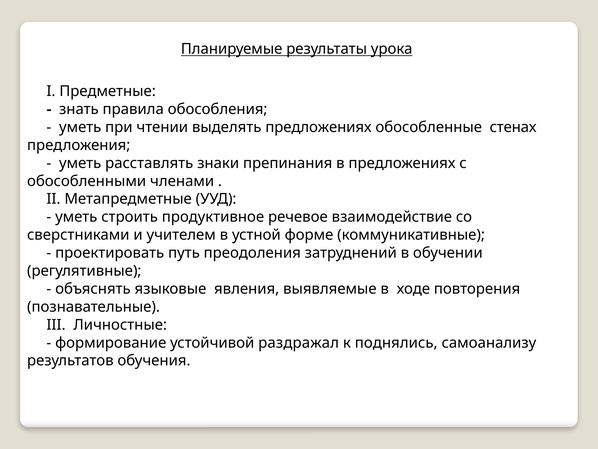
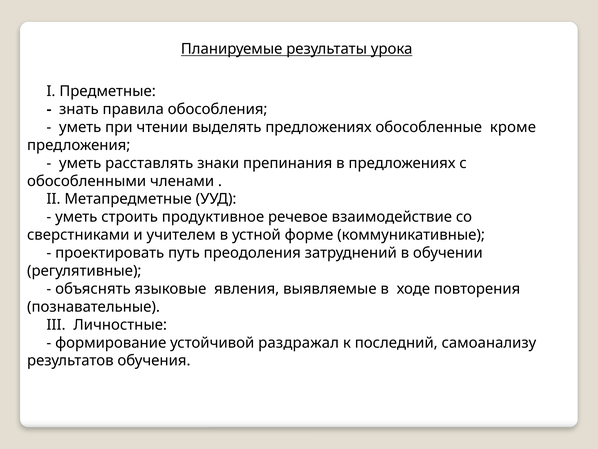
стенах: стенах -> кроме (513, 127)
поднялись: поднялись -> последний (396, 342)
